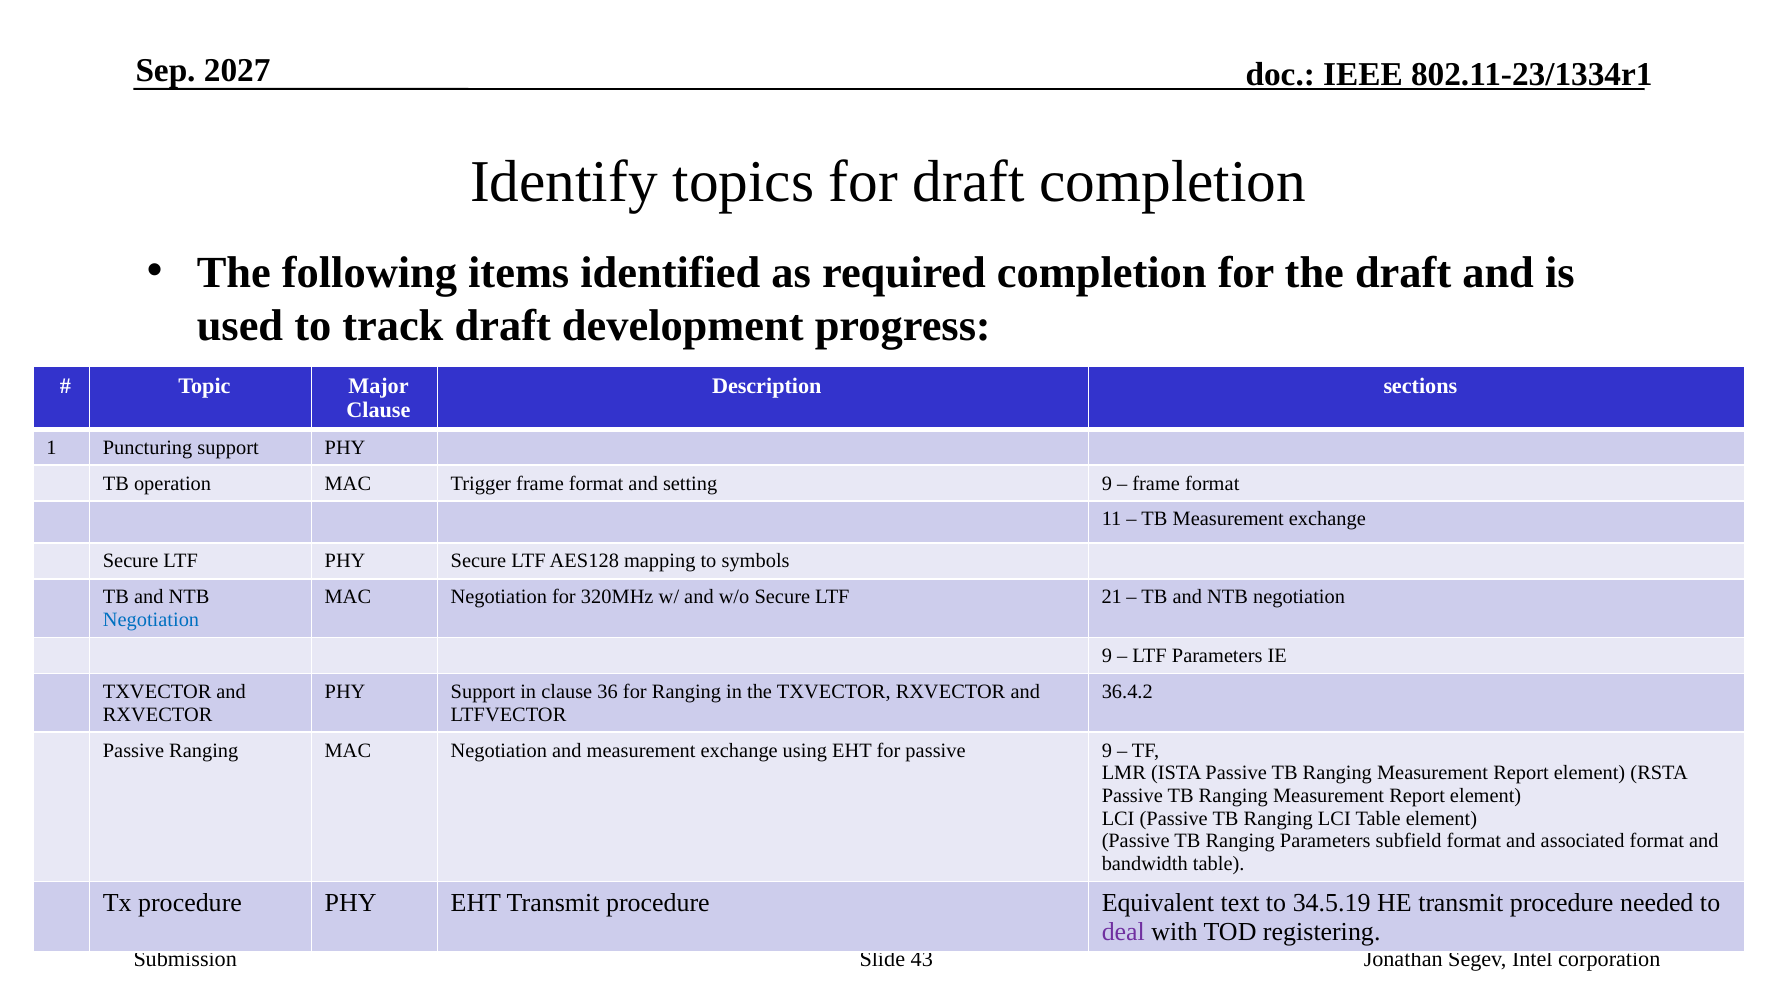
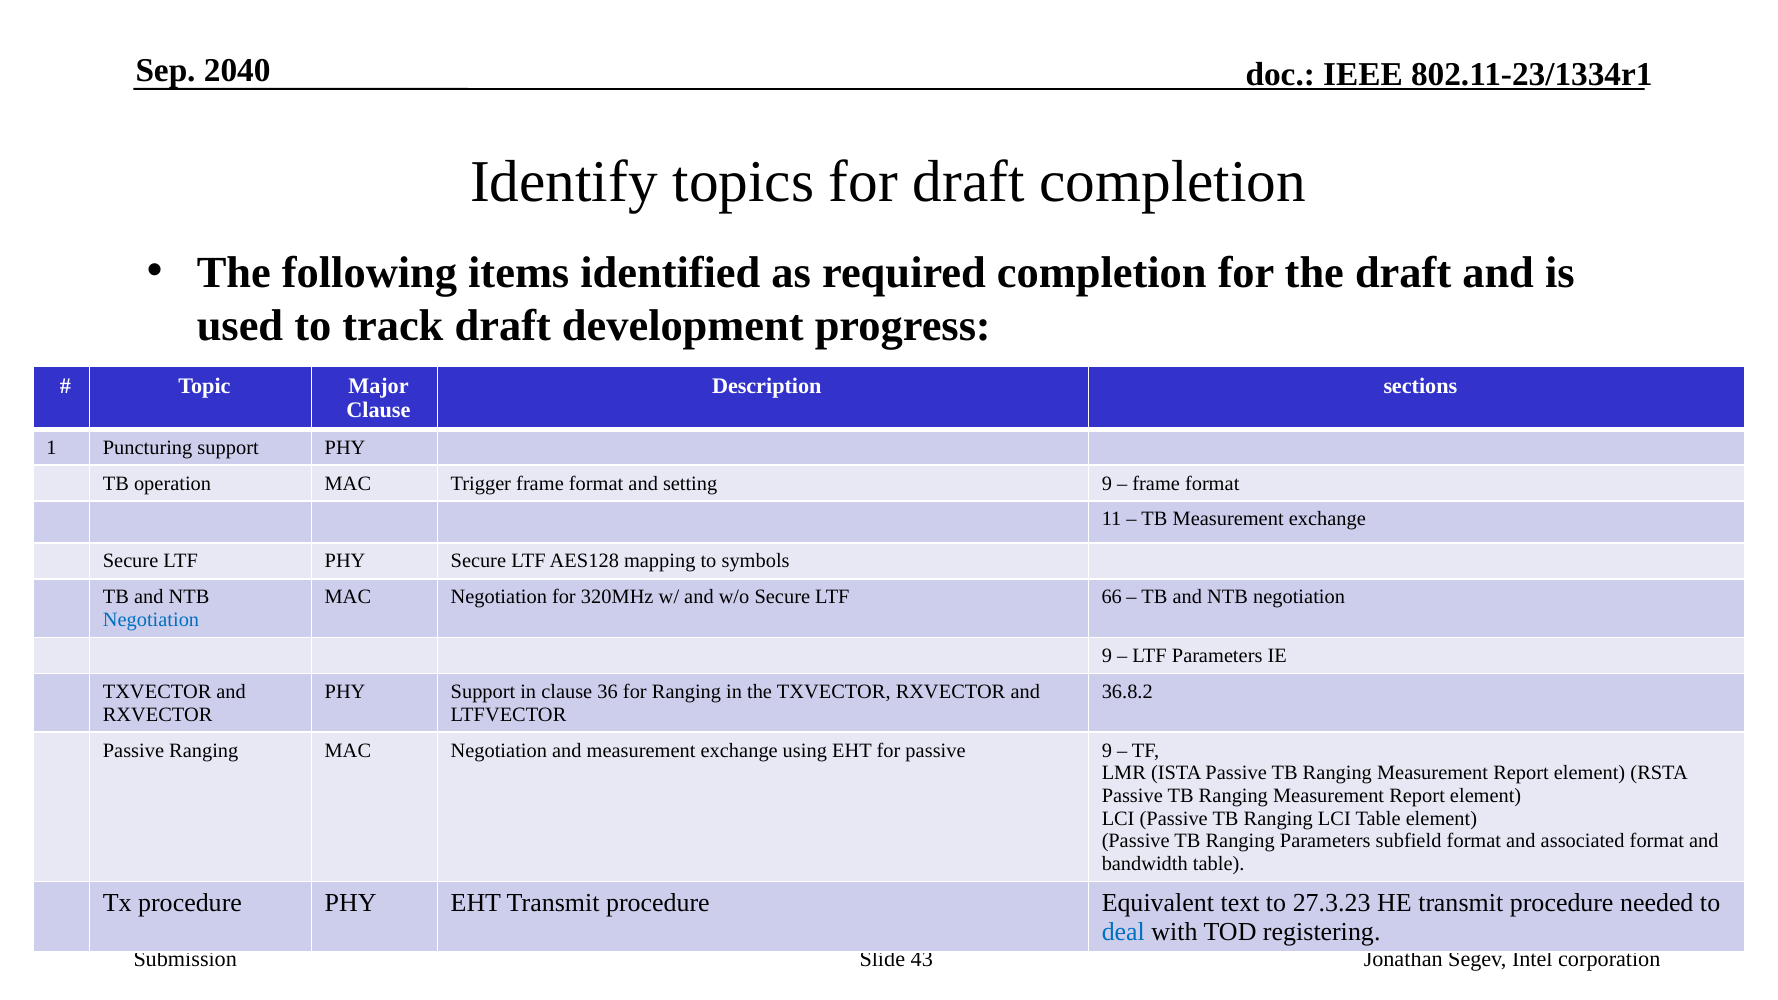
2027: 2027 -> 2040 (237, 71)
21: 21 -> 66 (1112, 597)
36.4.2: 36.4.2 -> 36.8.2 (1127, 692)
34.5.19: 34.5.19 -> 27.3.23 (1332, 903)
deal colour: purple -> blue (1123, 932)
